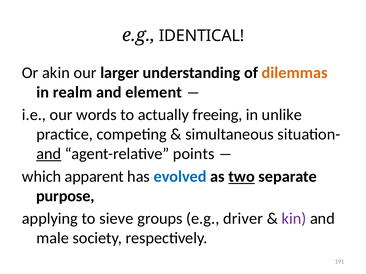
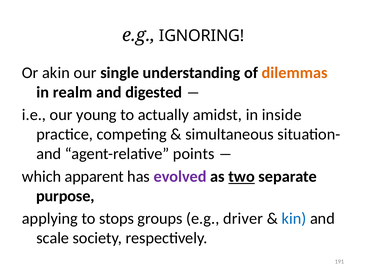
IDENTICAL: IDENTICAL -> IGNORING (202, 36)
larger: larger -> single (120, 73)
element: element -> digested (154, 92)
words: words -> young (96, 115)
freeing: freeing -> amidst (217, 115)
unlike: unlike -> inside (282, 115)
and underline: present -> none (49, 154)
evolved colour: blue -> purple (180, 177)
sieve: sieve -> stops (117, 219)
kin colour: purple -> blue (294, 219)
male: male -> scale (53, 238)
